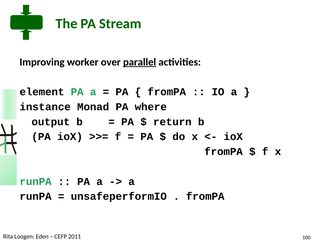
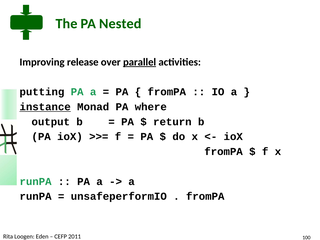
Stream: Stream -> Nested (120, 24)
worker: worker -> release (83, 62)
element: element -> putting (42, 92)
instance underline: none -> present (45, 107)
